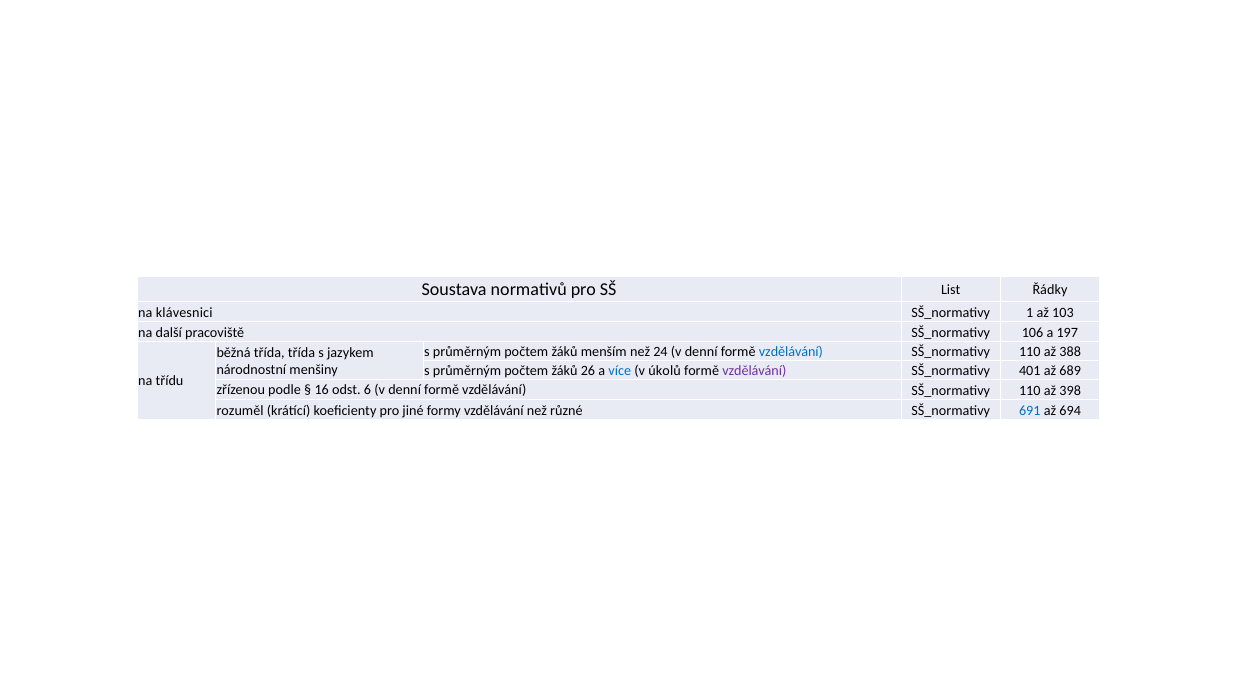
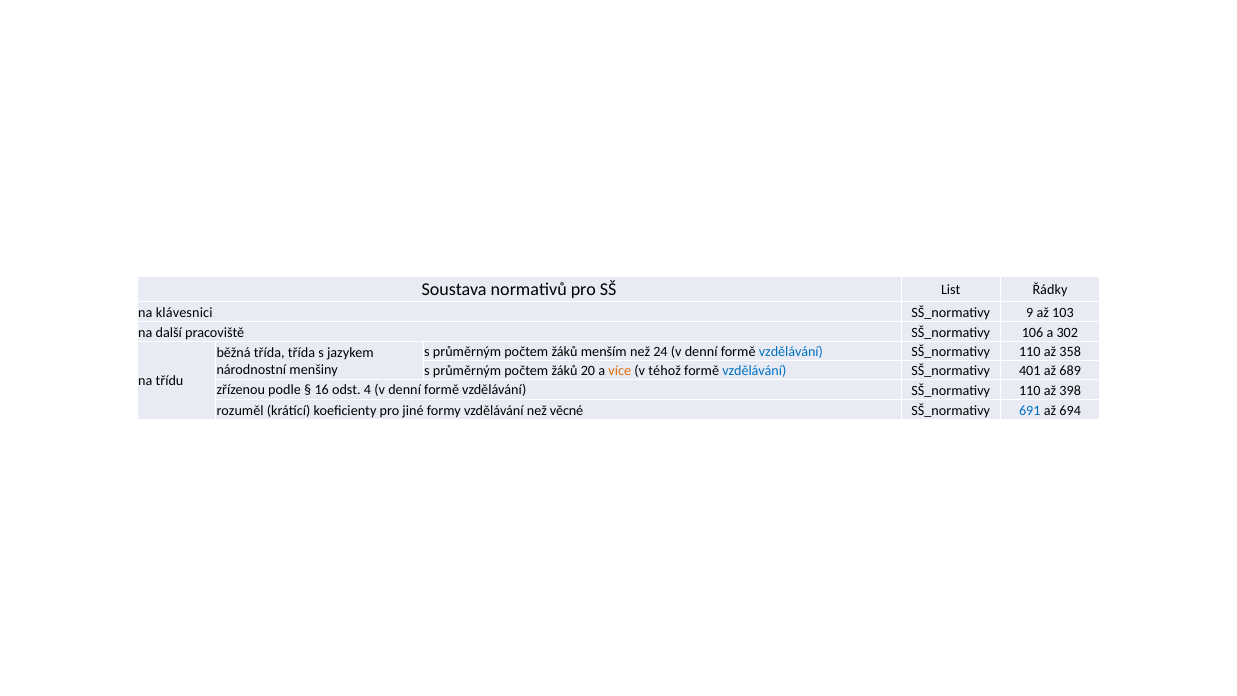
1: 1 -> 9 (1030, 313)
197: 197 -> 302 (1067, 333)
388: 388 -> 358 (1070, 352)
26: 26 -> 20 (588, 371)
více colour: blue -> orange (620, 371)
úkolů: úkolů -> téhož (665, 371)
vzdělávání colour: purple -> blue (754, 371)
6: 6 -> 4 (368, 390)
různé: různé -> věcné (567, 411)
